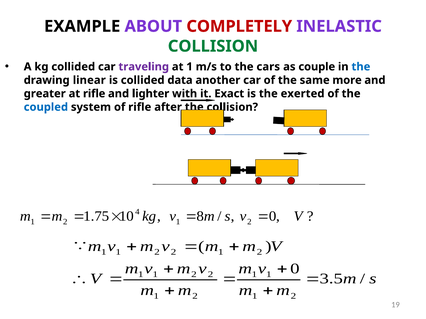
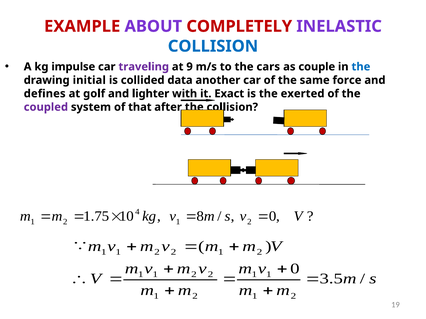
EXAMPLE colour: black -> red (82, 26)
COLLISION colour: green -> blue (213, 46)
kg collided: collided -> impulse (73, 67)
at 1: 1 -> 9 (190, 67)
linear: linear -> initial (89, 80)
more: more -> force (347, 80)
greater: greater -> defines (45, 94)
at rifle: rifle -> golf (94, 94)
coupled colour: blue -> purple (46, 107)
of rifle: rifle -> that (140, 107)
